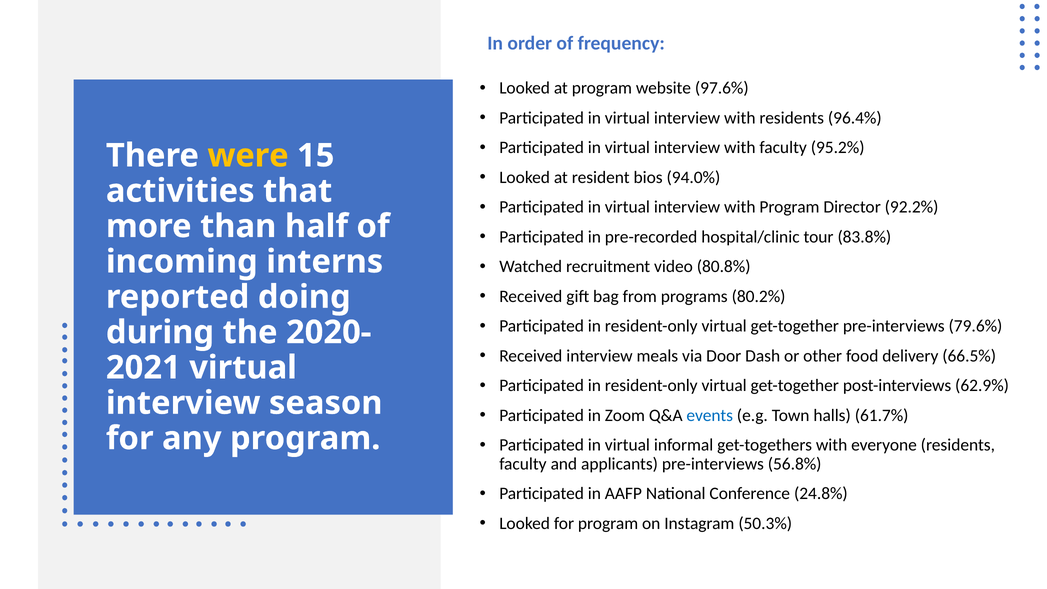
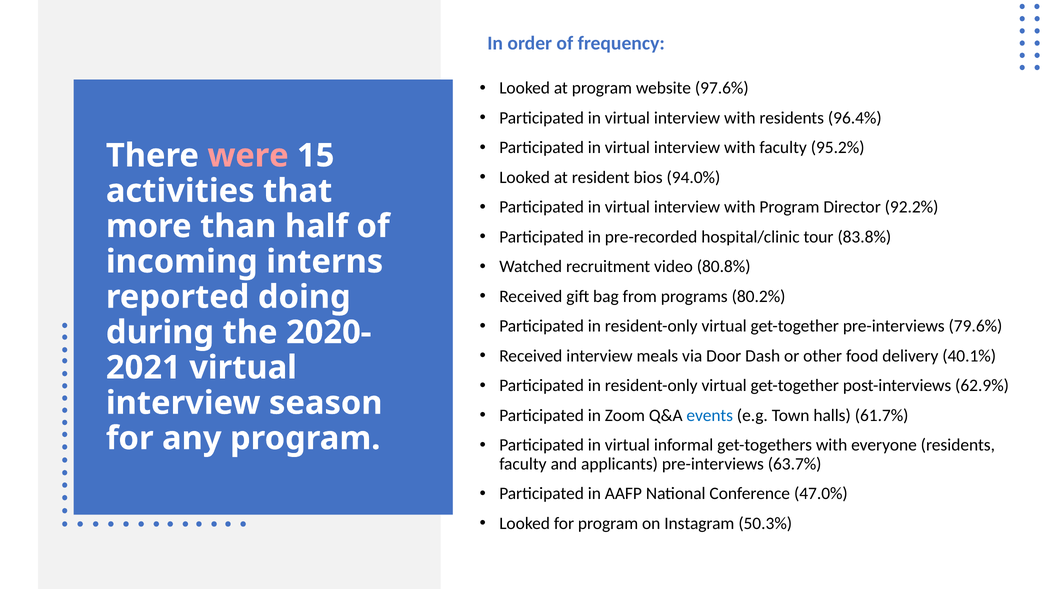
were colour: yellow -> pink (248, 156)
66.5%: 66.5% -> 40.1% (969, 356)
56.8%: 56.8% -> 63.7% (795, 464)
24.8%: 24.8% -> 47.0% (821, 494)
